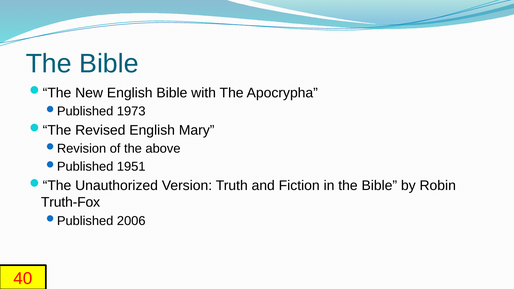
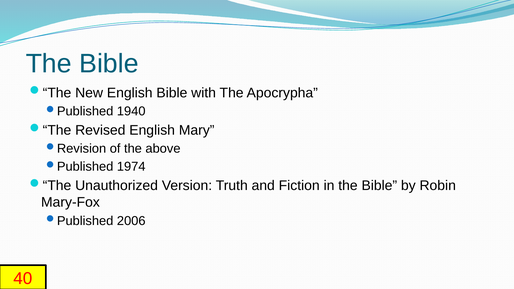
1973: 1973 -> 1940 (131, 111)
1951: 1951 -> 1974 (131, 167)
Truth-Fox: Truth-Fox -> Mary-Fox (70, 202)
